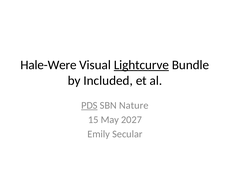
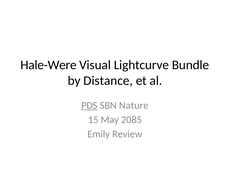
Lightcurve underline: present -> none (141, 65)
Included: Included -> Distance (108, 81)
2027: 2027 -> 2085 (132, 120)
Secular: Secular -> Review (127, 134)
